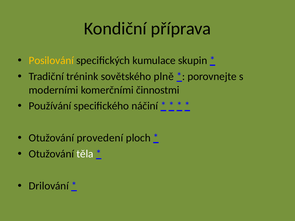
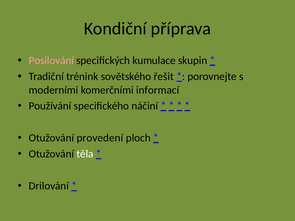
Posilování colour: yellow -> pink (51, 61)
plně: plně -> řešit (164, 77)
činnostmi: činnostmi -> informací (158, 90)
